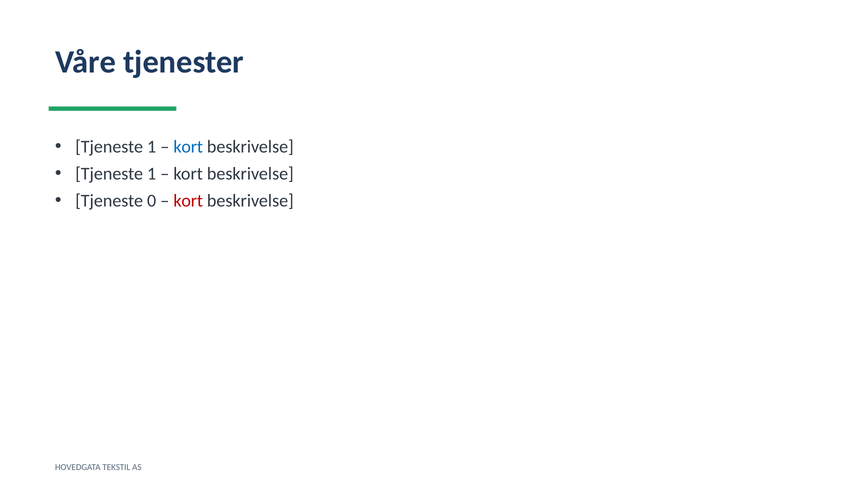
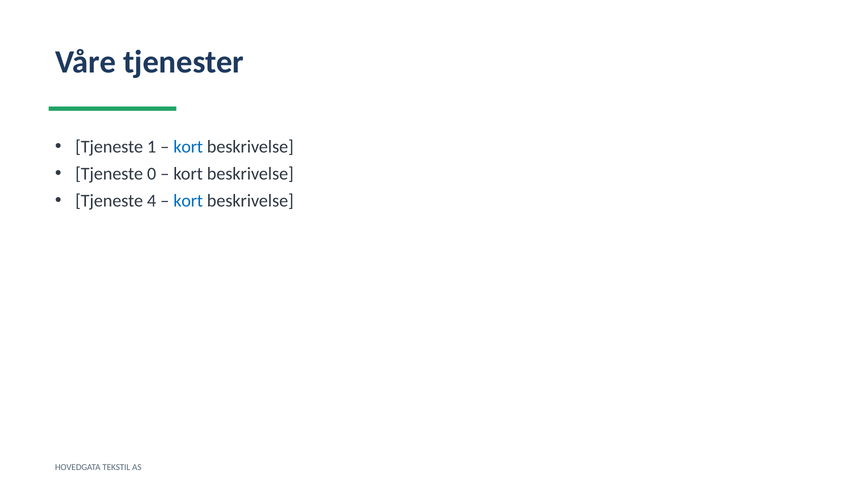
1: 1 -> 0 (152, 174)
0: 0 -> 4 (152, 201)
kort colour: red -> blue (188, 201)
